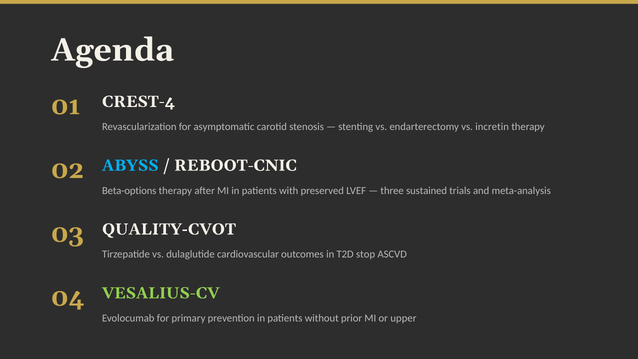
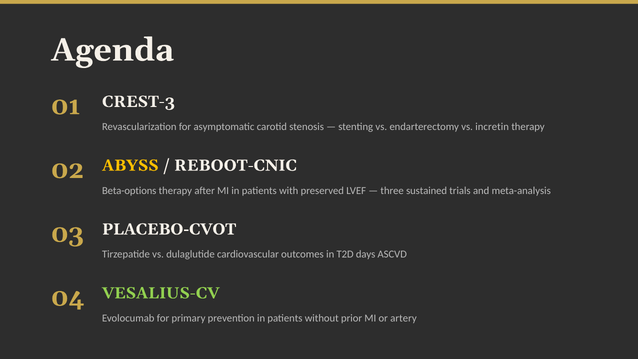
CREST-4: CREST-4 -> CREST-3 (138, 102)
ABYSS colour: light blue -> yellow (130, 165)
QUALITY-CVOT: QUALITY-CVOT -> PLACEBO-CVOT (169, 229)
stop: stop -> days (366, 254)
upper: upper -> artery (404, 318)
